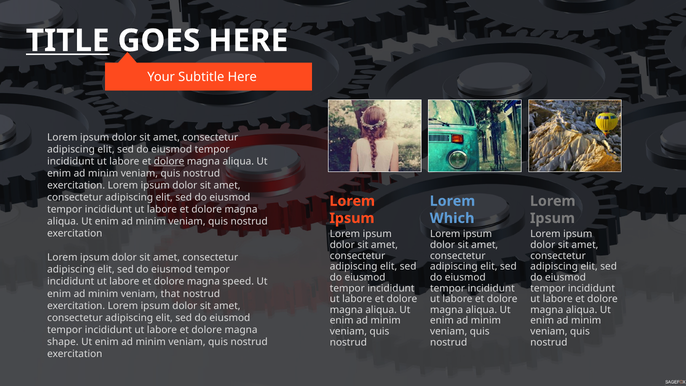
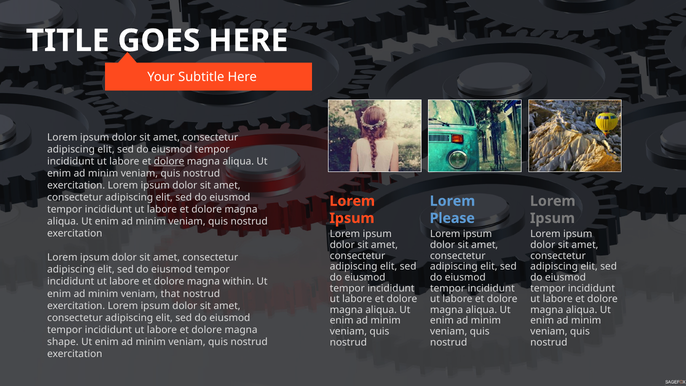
TITLE underline: present -> none (68, 41)
Which: Which -> Please (452, 218)
speed: speed -> within (238, 282)
